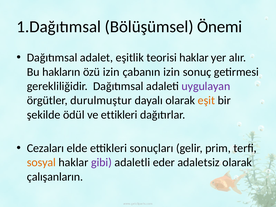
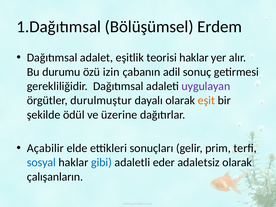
Önemi: Önemi -> Erdem (220, 27)
hakların: hakların -> durumu (61, 72)
çabanın izin: izin -> adil (172, 72)
ve ettikleri: ettikleri -> üzerine (119, 115)
Cezaları: Cezaları -> Açabilir (45, 148)
sosyal colour: orange -> blue (41, 162)
gibi colour: purple -> blue (101, 162)
